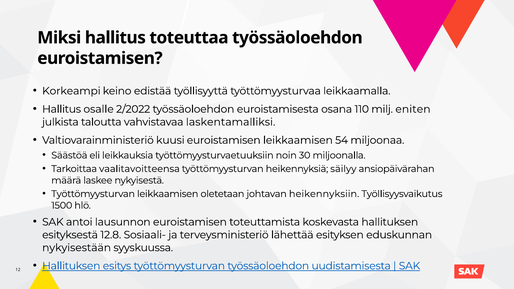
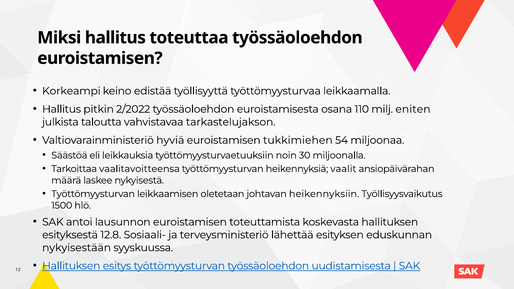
osalle: osalle -> pitkin (99, 109)
laskentamalliksi: laskentamalliksi -> tarkastelujakson (231, 122)
kuusi: kuusi -> hyviä (170, 140)
euroistamisen leikkaamisen: leikkaamisen -> tukkimiehen (298, 140)
säilyy: säilyy -> vaalit (343, 169)
